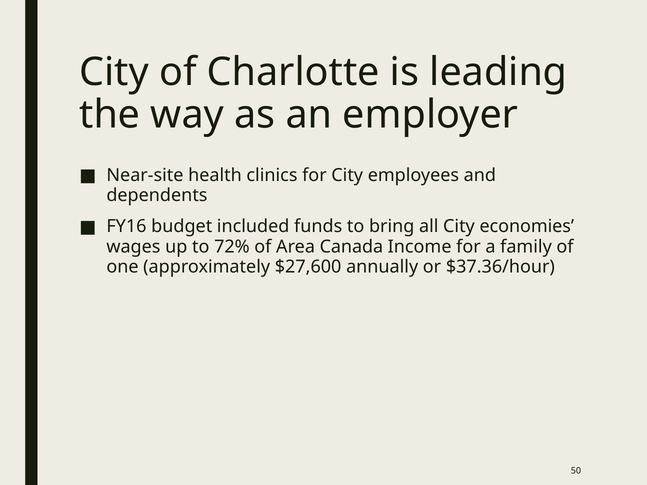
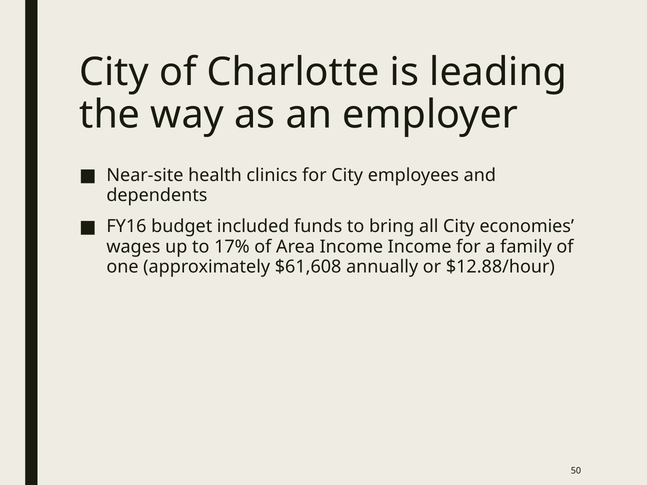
72%: 72% -> 17% (232, 247)
Area Canada: Canada -> Income (351, 247)
$27,600: $27,600 -> $61,608 (308, 267)
$37.36/hour: $37.36/hour -> $12.88/hour (500, 267)
